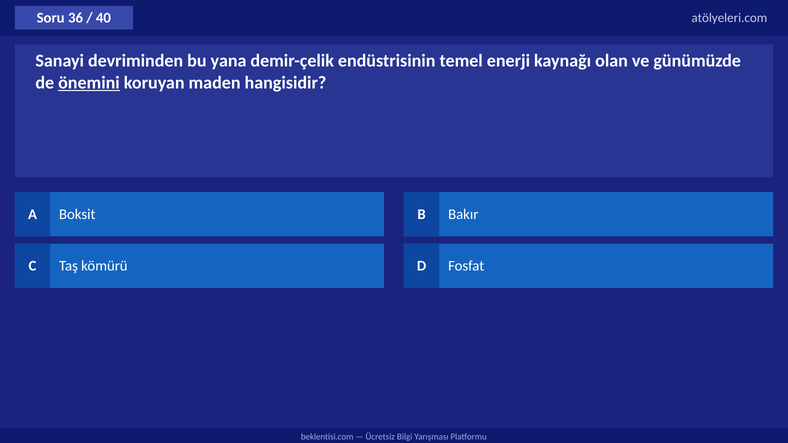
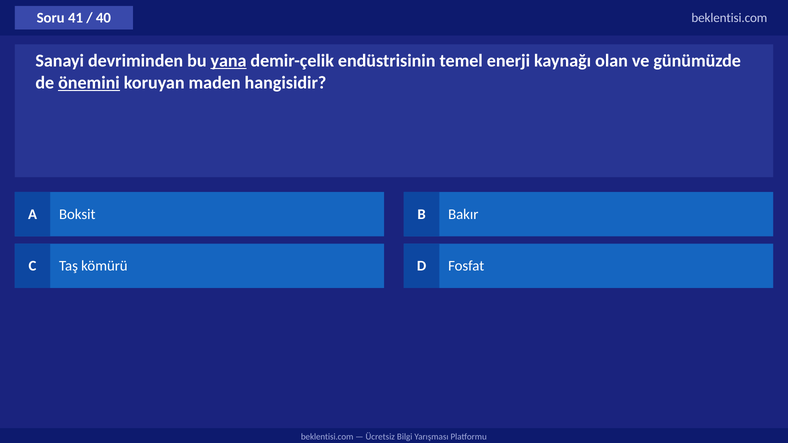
36: 36 -> 41 (76, 18)
40 atölyeleri.com: atölyeleri.com -> beklentisi.com (729, 18)
yana underline: none -> present (229, 61)
